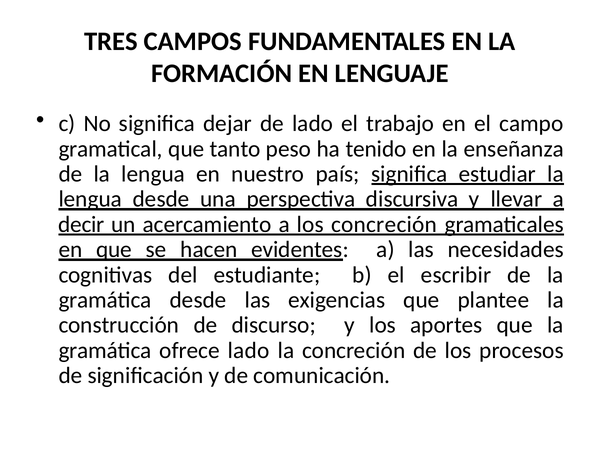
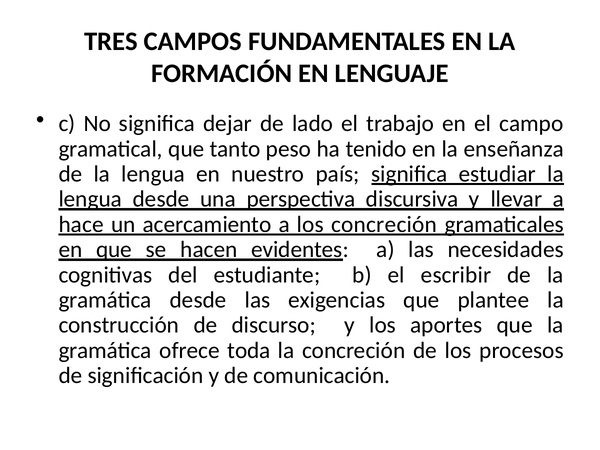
decir: decir -> hace (81, 224)
ofrece lado: lado -> toda (249, 350)
